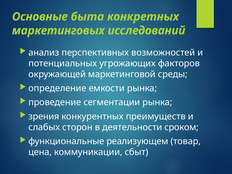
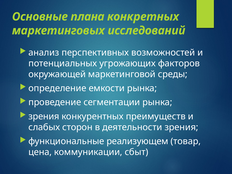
быта: быта -> плана (88, 17)
деятельности сроком: сроком -> зрения (181, 127)
